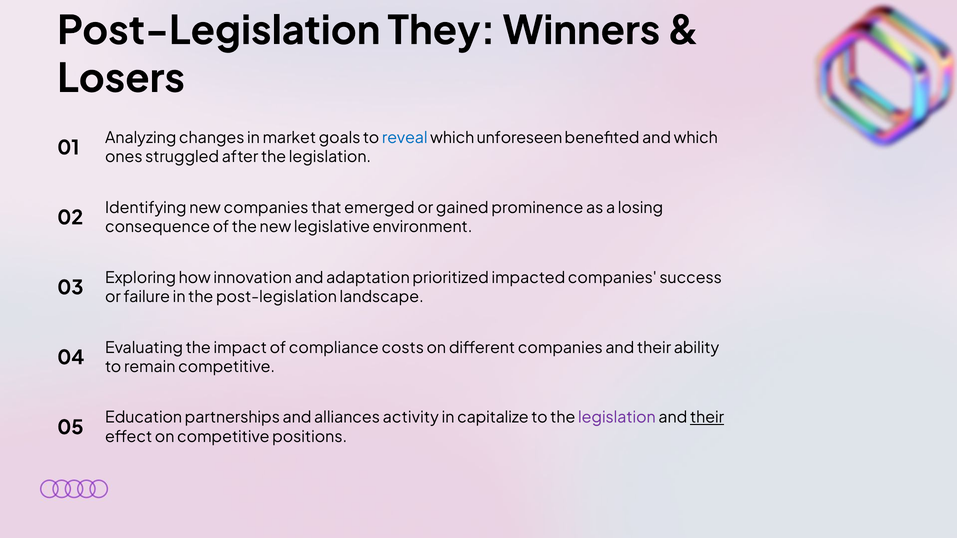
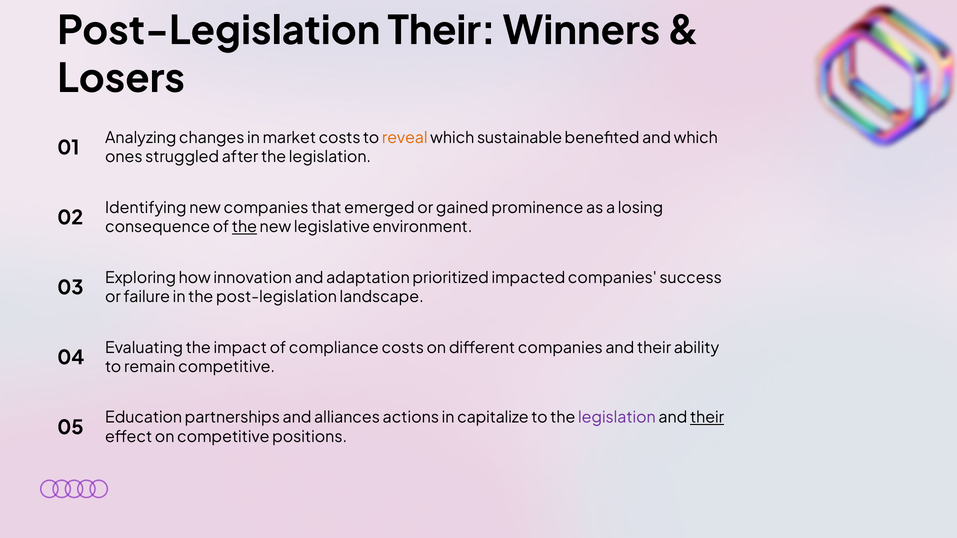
Post-Legislation They: They -> Their (442, 31)
market goals: goals -> costs (340, 138)
reveal colour: blue -> orange (405, 138)
unforeseen: unforeseen -> sustainable (520, 138)
the underline: none -> present (244, 227)
activity: activity -> actions (411, 418)
